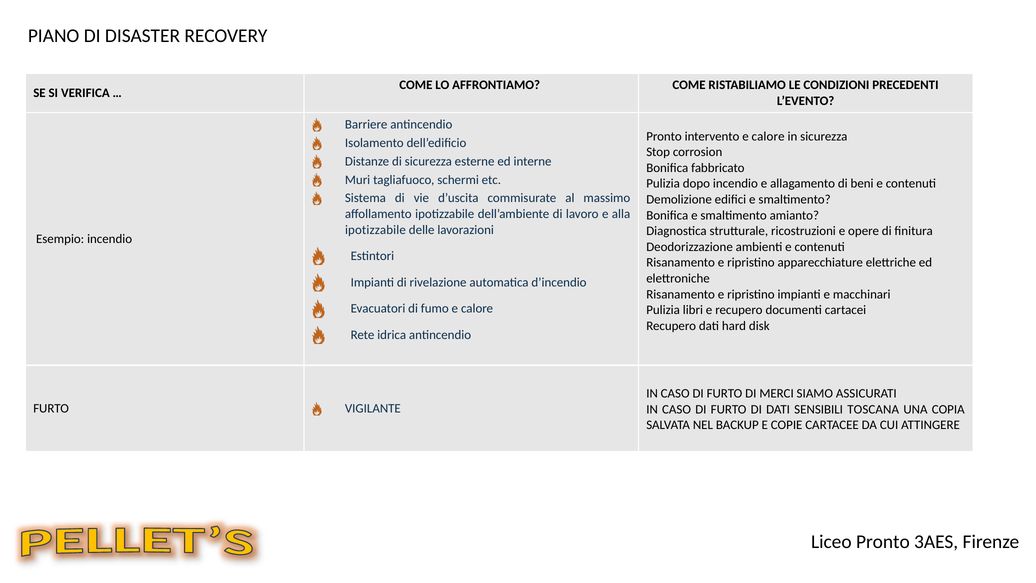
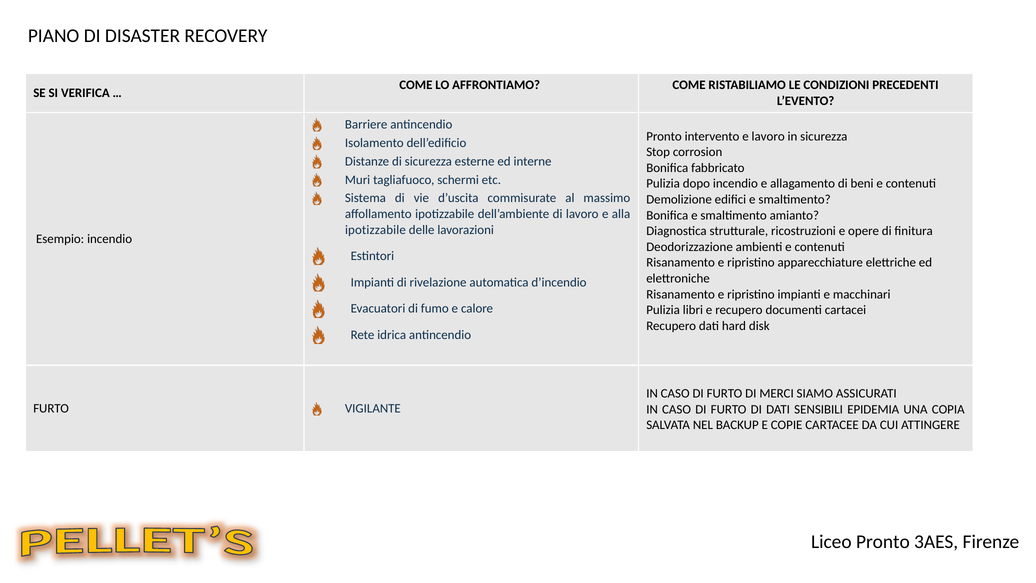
intervento e calore: calore -> lavoro (768, 136)
TOSCANA: TOSCANA -> EPIDEMIA (873, 409)
